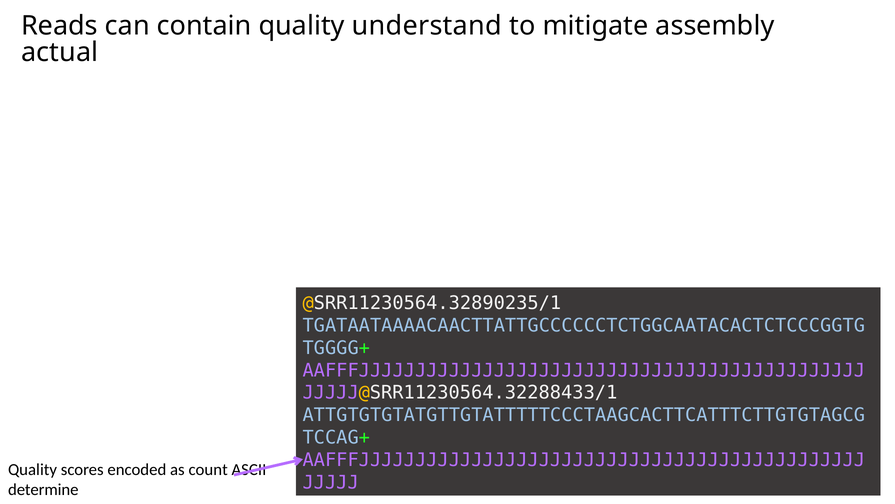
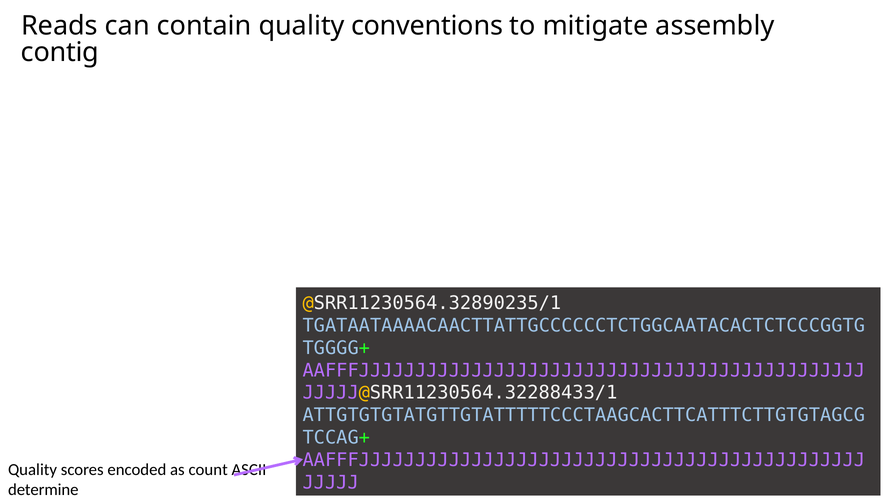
understand: understand -> conventions (427, 26)
actual: actual -> contig (60, 52)
